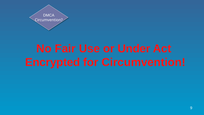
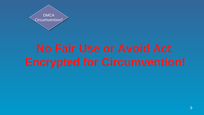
Under: Under -> Avoid (134, 48)
